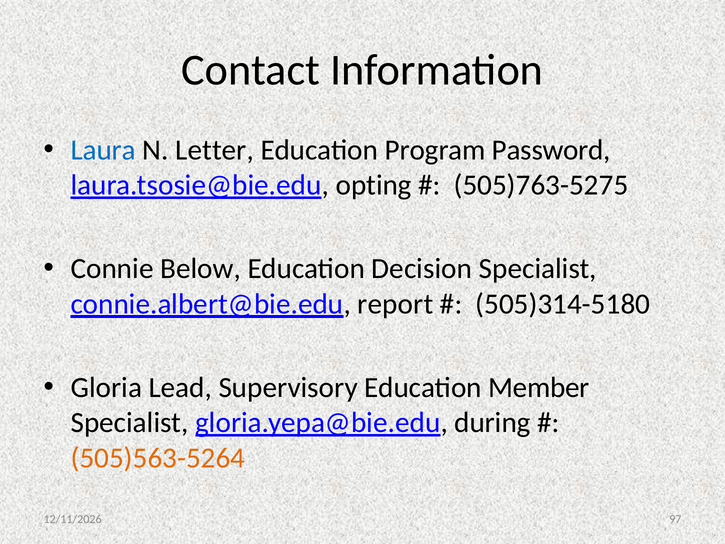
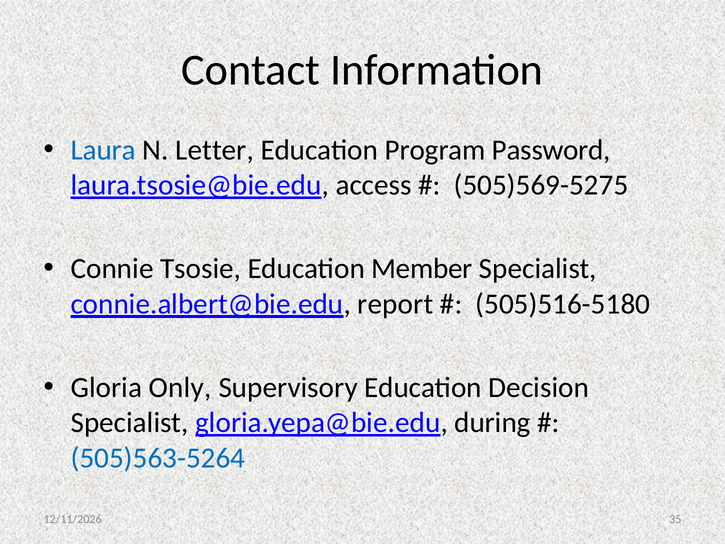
opting: opting -> access (374, 185)
505)763-5275: 505)763-5275 -> 505)569-5275 (541, 185)
Below: Below -> Tsosie (201, 269)
Decision: Decision -> Member (422, 269)
505)314-5180: 505)314-5180 -> 505)516-5180 (563, 304)
Lead: Lead -> Only (180, 387)
Member: Member -> Decision (539, 387)
505)563-5264 colour: orange -> blue (158, 458)
97: 97 -> 35 (675, 519)
